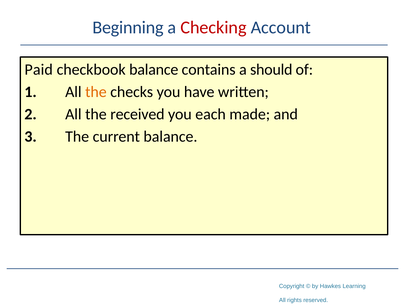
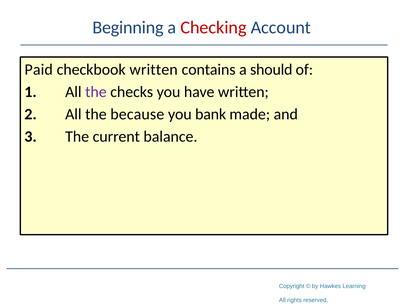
checkbook balance: balance -> written (154, 70)
the colour: orange -> purple (96, 92)
received: received -> because (137, 114)
each: each -> bank (211, 114)
